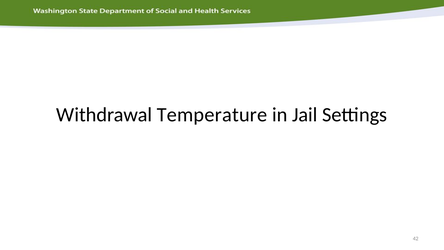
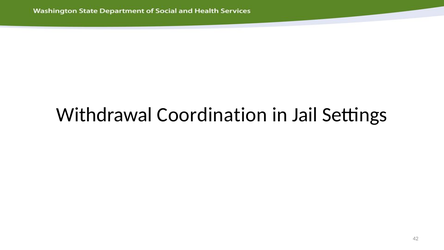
Temperature: Temperature -> Coordination (212, 115)
